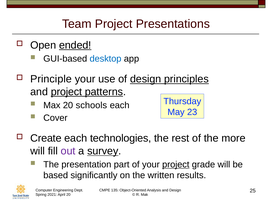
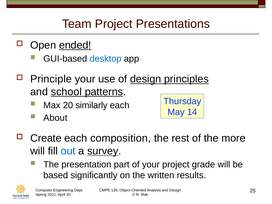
and project: project -> school (66, 92)
schools: schools -> similarly (91, 105)
23: 23 -> 14 (192, 112)
Cover: Cover -> About (55, 118)
technologies: technologies -> composition (121, 138)
out colour: purple -> blue (68, 151)
project underline: present -> none (176, 164)
